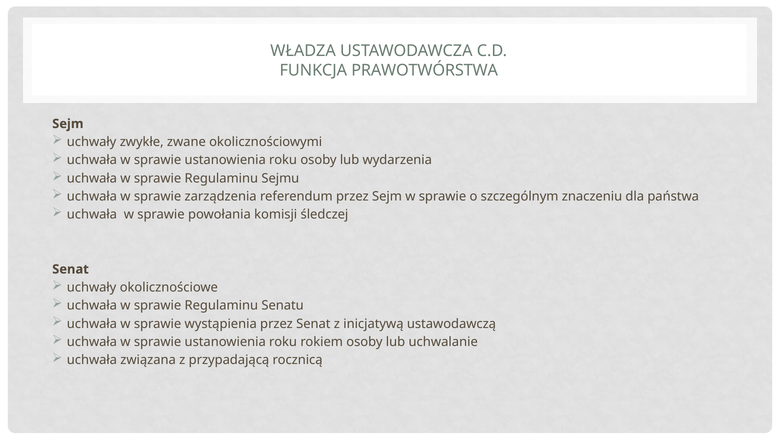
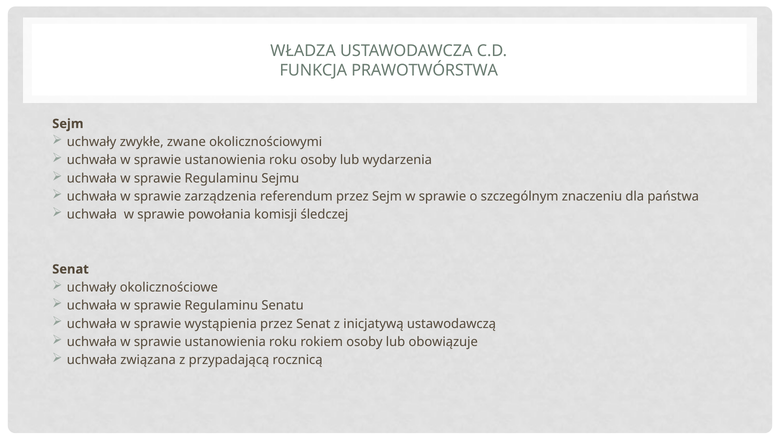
uchwalanie: uchwalanie -> obowiązuje (443, 342)
